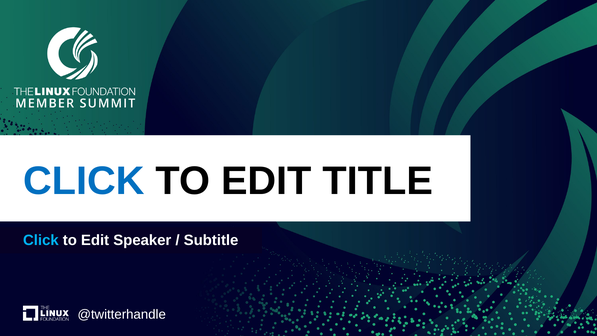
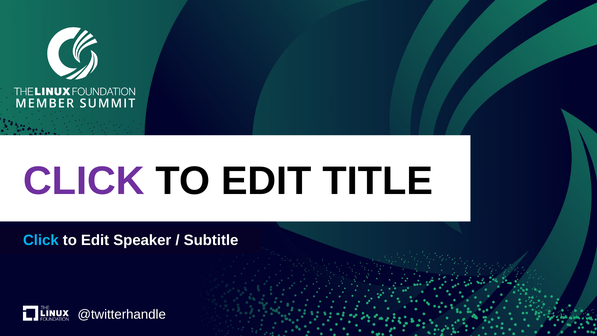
CLICK colour: blue -> purple (84, 181)
